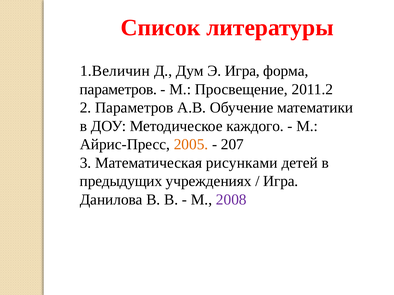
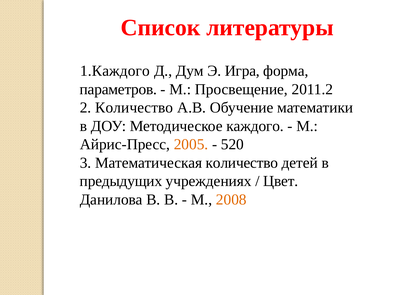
1.Величин: 1.Величин -> 1.Каждого (115, 71)
2 Параметров: Параметров -> Количество (134, 108)
207: 207 -> 520 (232, 145)
Математическая рисунками: рисунками -> количество (242, 163)
Игра: Игра -> Цвет (281, 181)
2008 colour: purple -> orange (231, 200)
